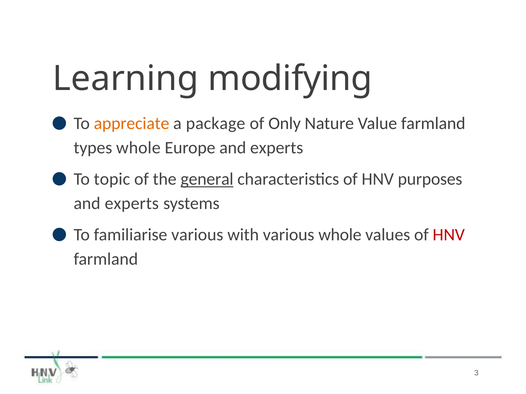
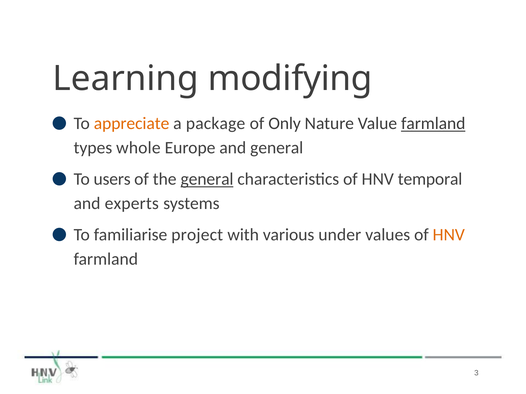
farmland underline: none -> present (433, 124)
Europe and experts: experts -> general (277, 148)
topic: topic -> users (112, 179)
purposes: purposes -> temporal (430, 179)
familiarise various: various -> project (197, 235)
various whole: whole -> under (340, 235)
HNV colour: red -> orange (449, 235)
